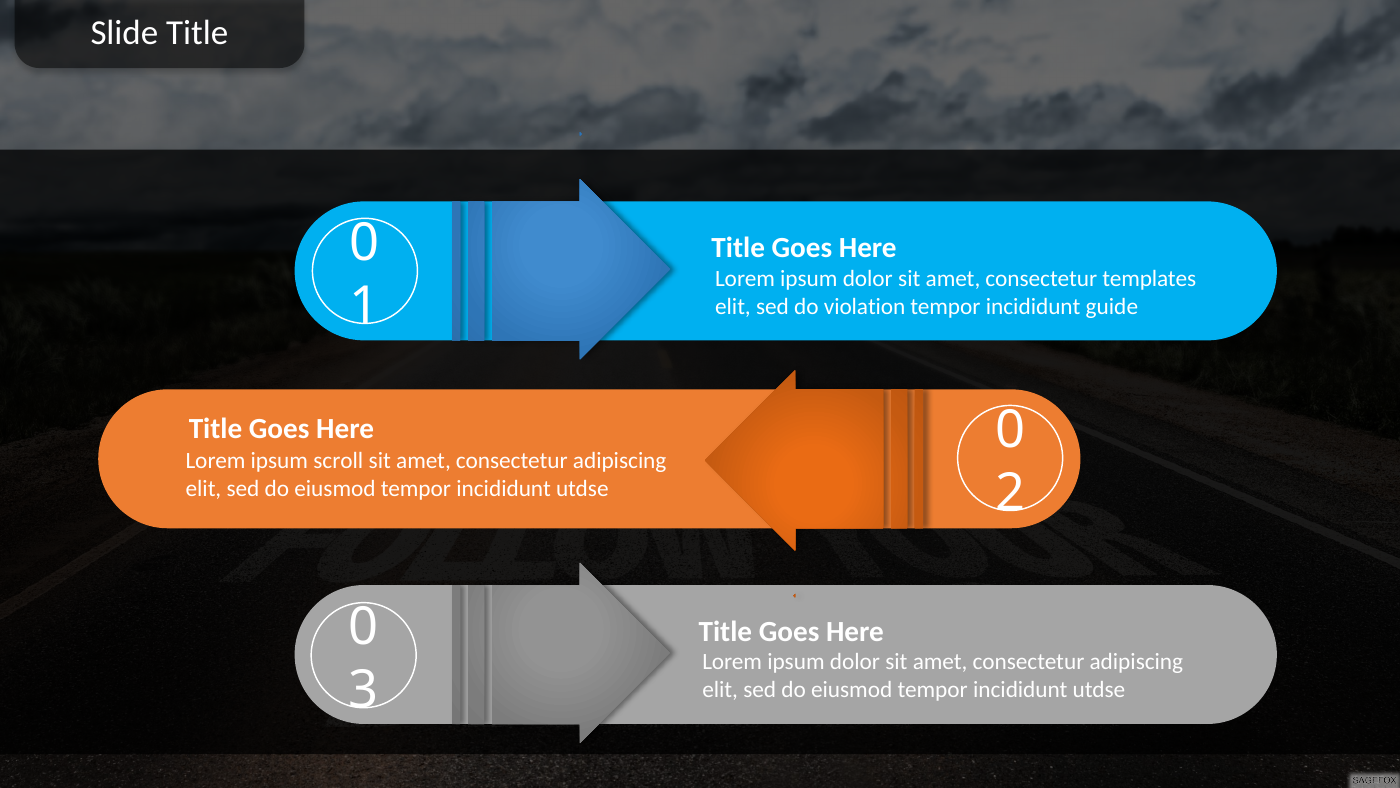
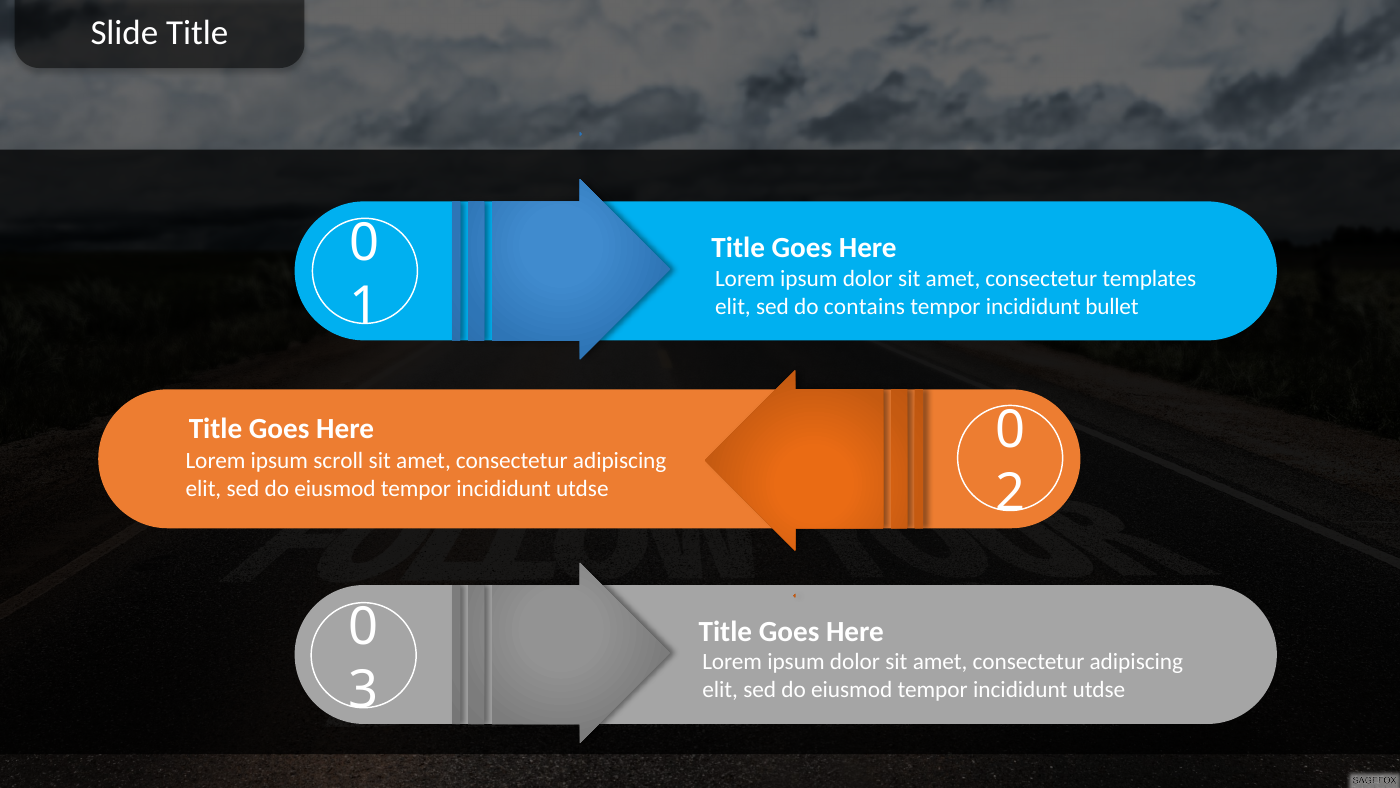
violation: violation -> contains (864, 306)
guide: guide -> bullet (1112, 306)
